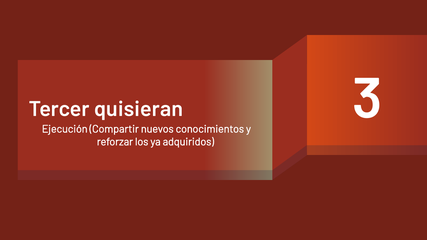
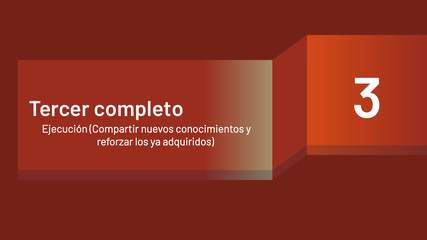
quisieran: quisieran -> completo (139, 109)
